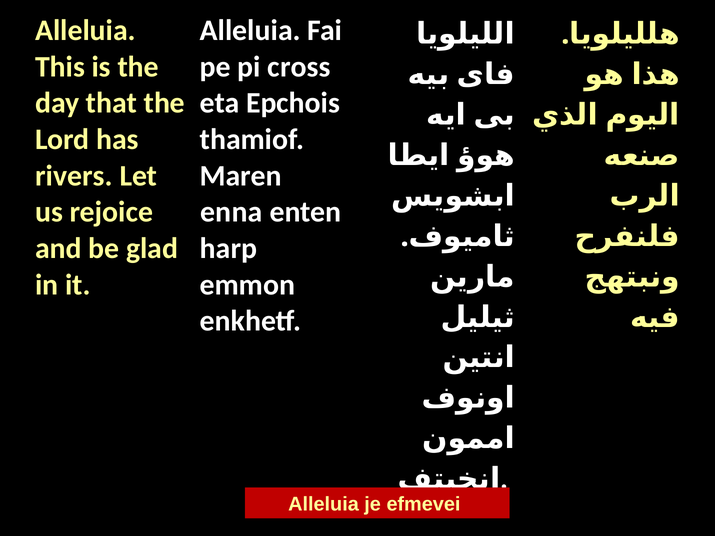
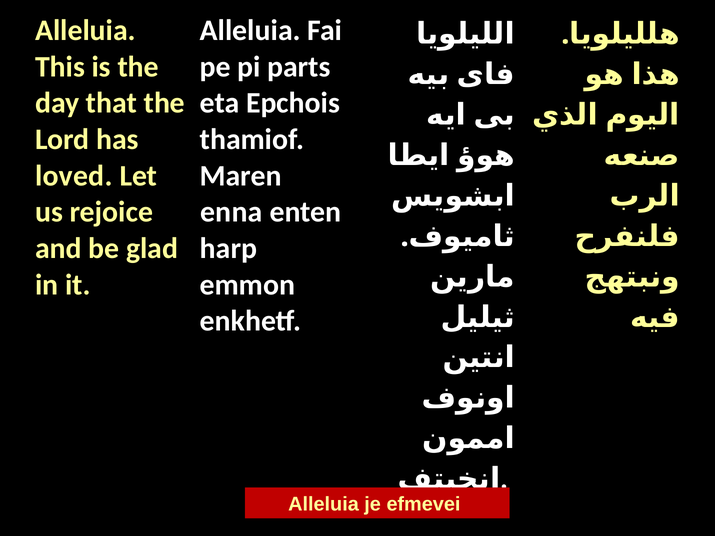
cross: cross -> parts (299, 67)
rivers: rivers -> loved (74, 176)
